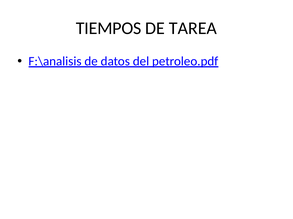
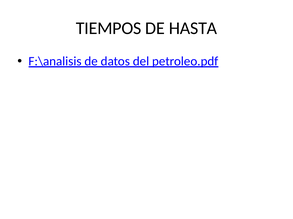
TAREA: TAREA -> HASTA (193, 28)
